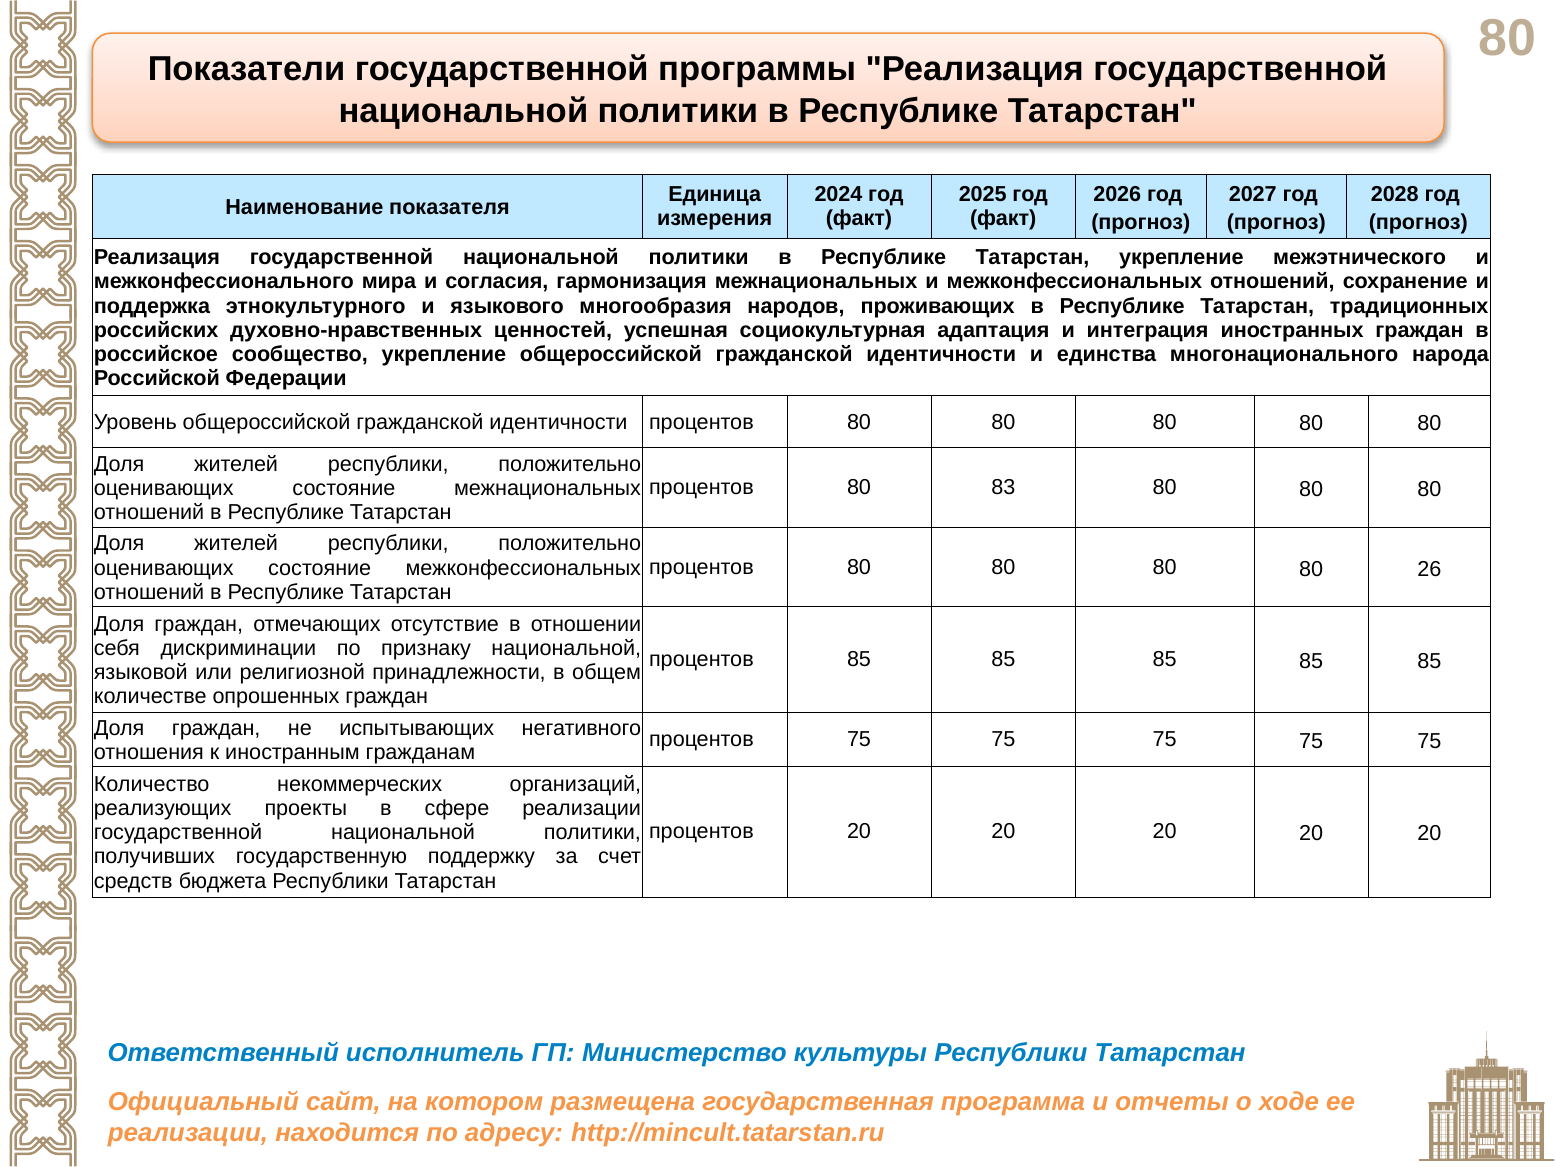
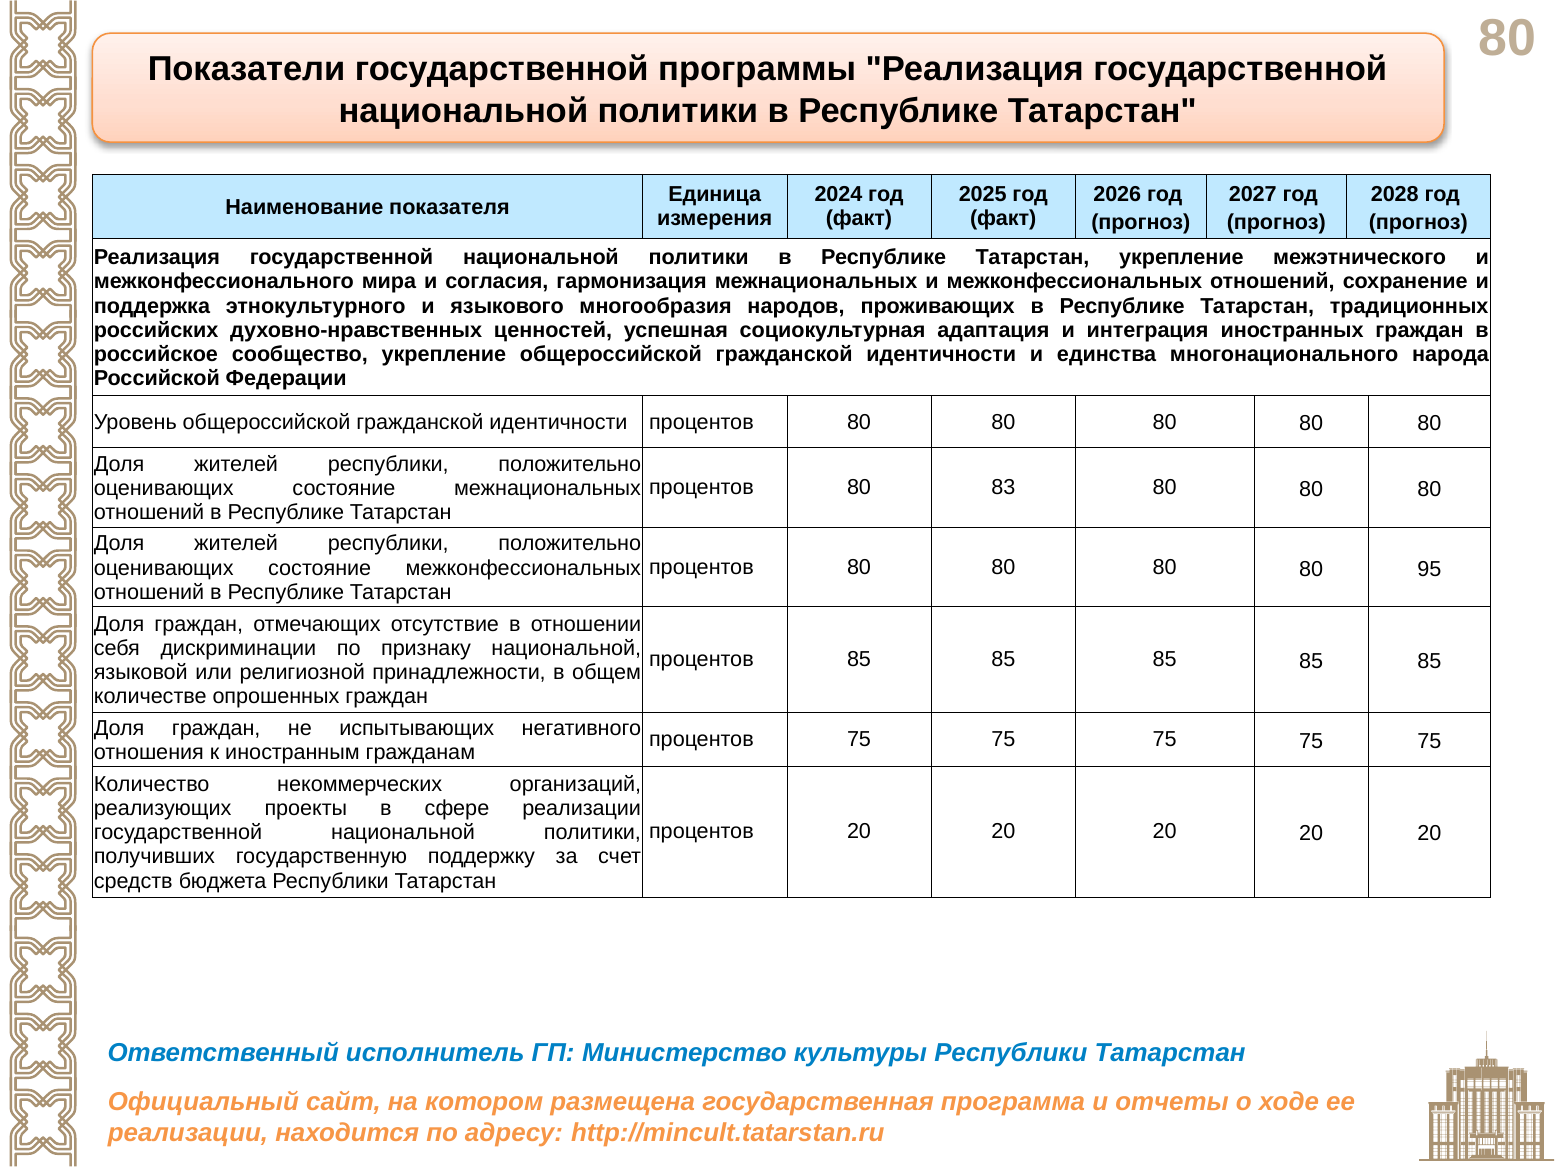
26: 26 -> 95 (1429, 569)
